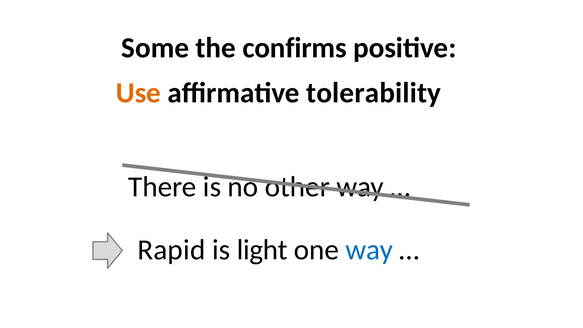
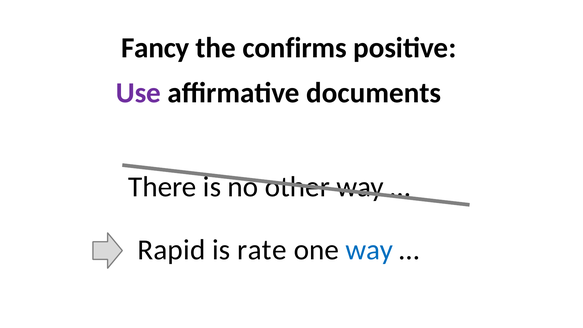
Some: Some -> Fancy (155, 48)
Use colour: orange -> purple (138, 93)
tolerability: tolerability -> documents (374, 93)
light: light -> rate (262, 250)
